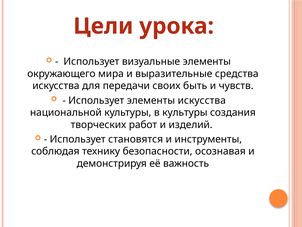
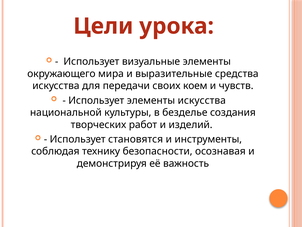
быть: быть -> коем (195, 86)
в культуры: культуры -> безделье (185, 112)
